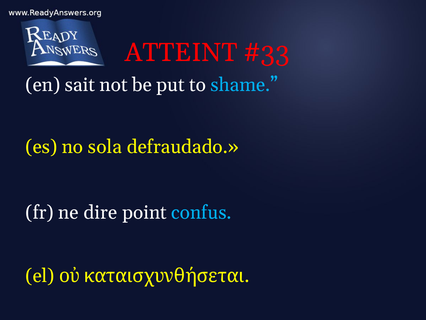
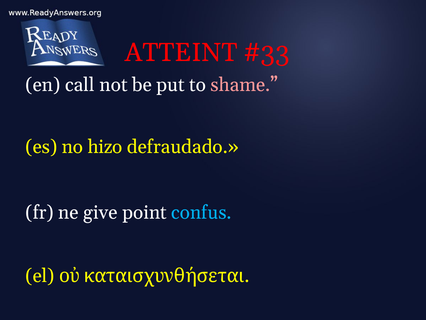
sait: sait -> call (80, 85)
shame colour: light blue -> pink (244, 85)
sola: sola -> hizo (105, 147)
dire: dire -> give (100, 212)
